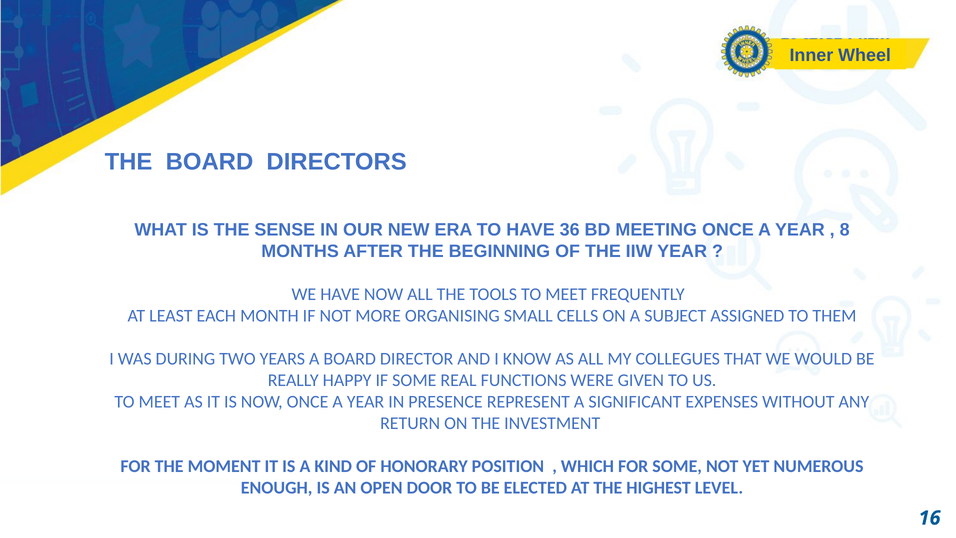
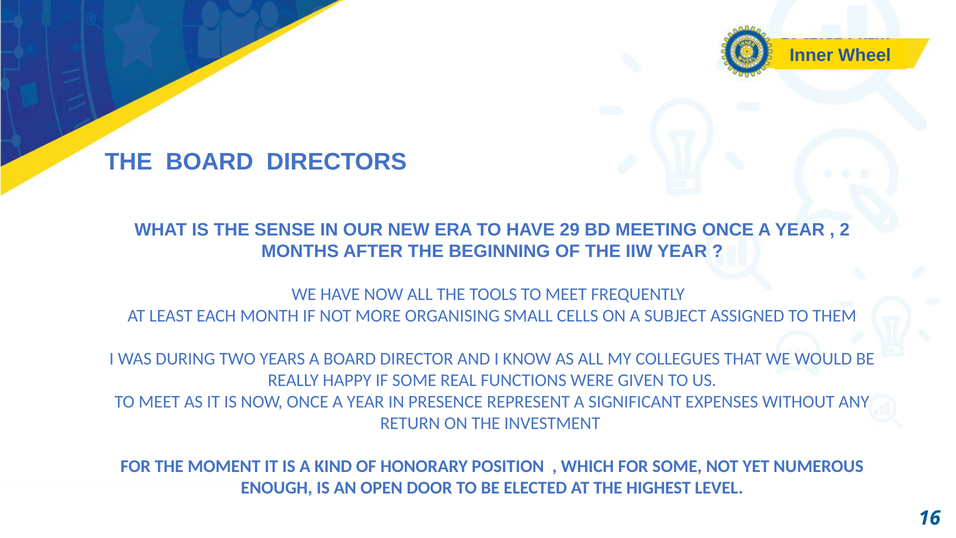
36: 36 -> 29 (570, 229)
8: 8 -> 2 (845, 229)
